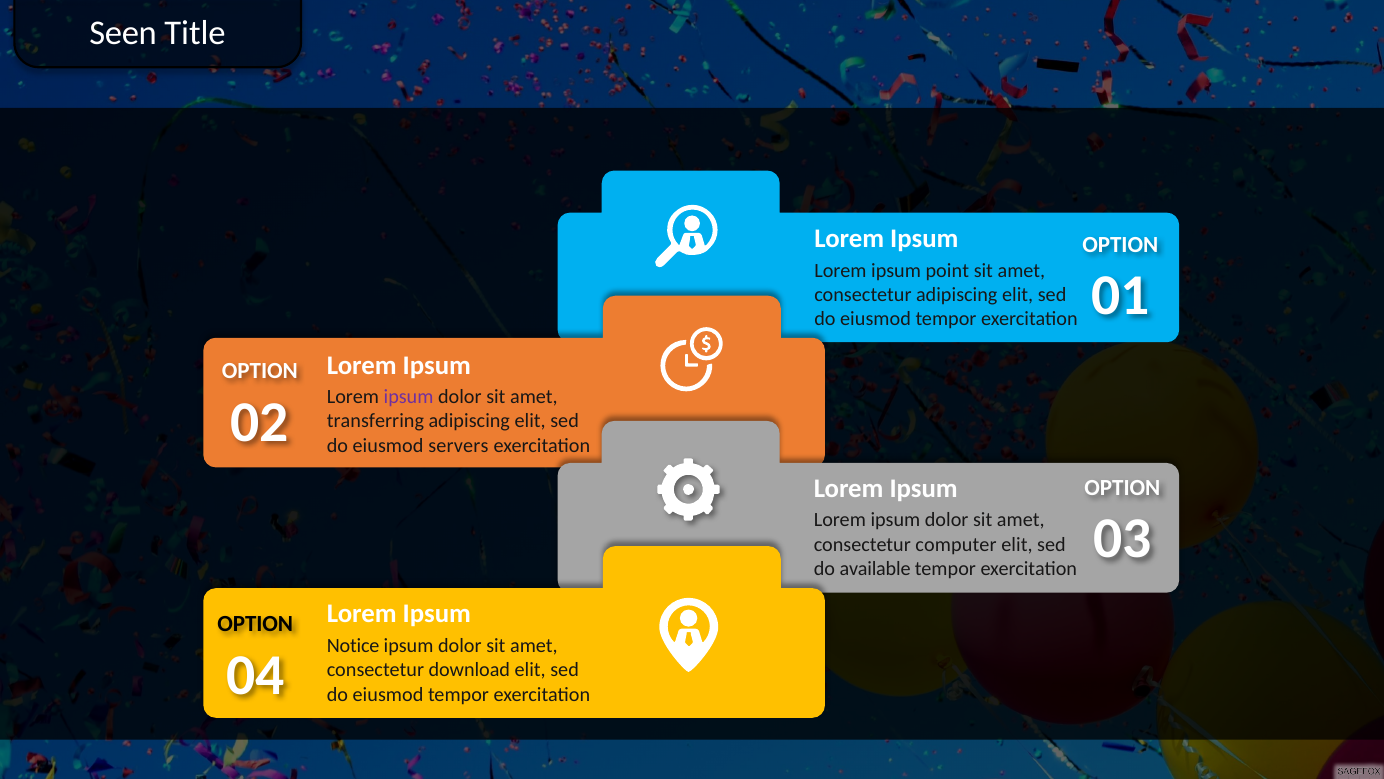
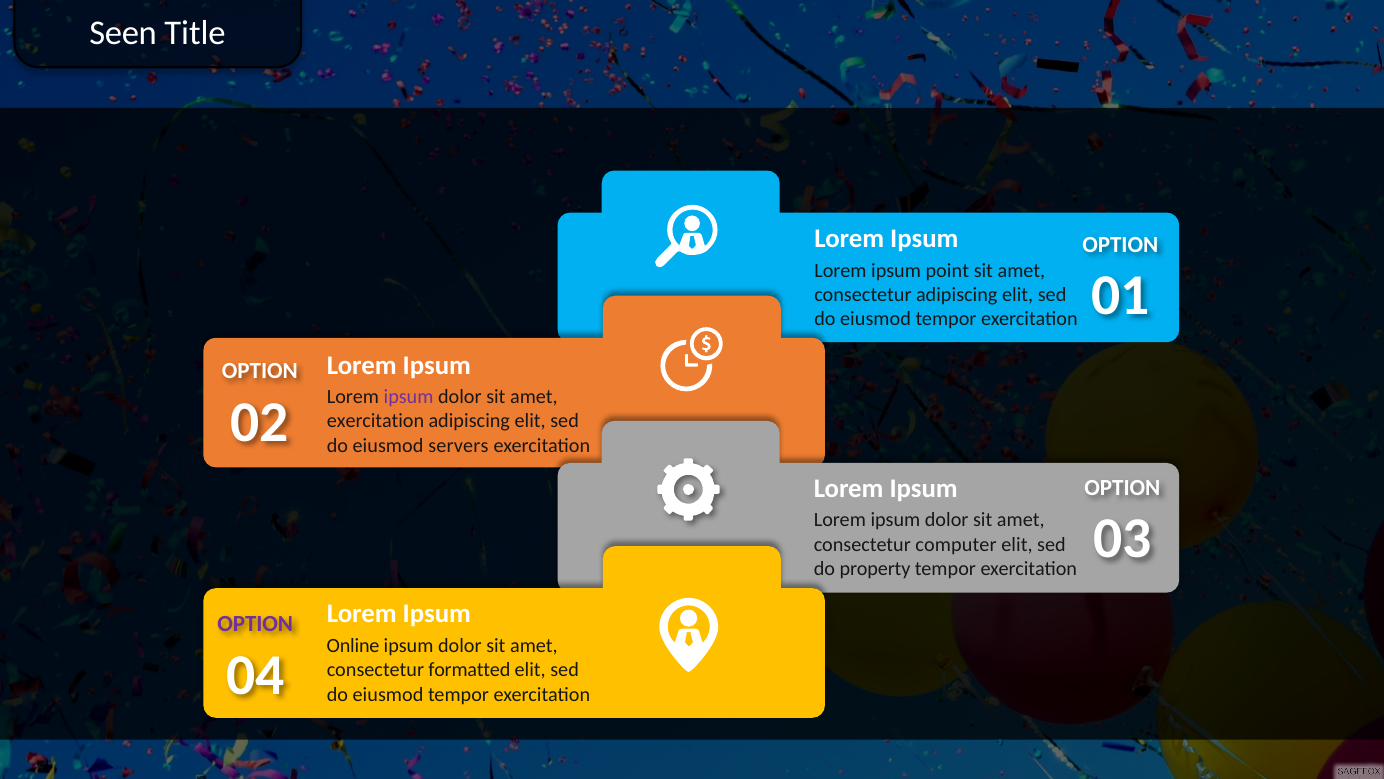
transferring: transferring -> exercitation (376, 421)
available: available -> property (875, 568)
OPTION colour: black -> purple (255, 624)
Notice: Notice -> Online (353, 645)
download: download -> formatted (469, 670)
